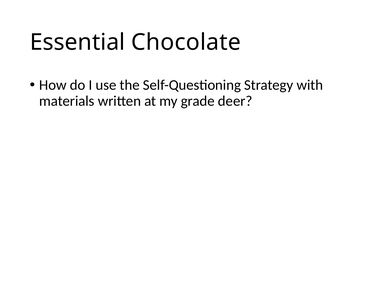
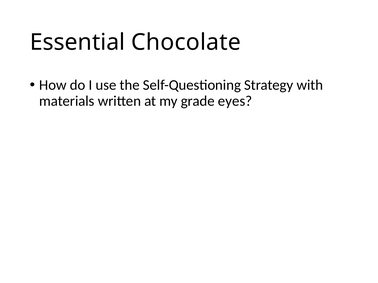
deer: deer -> eyes (235, 101)
